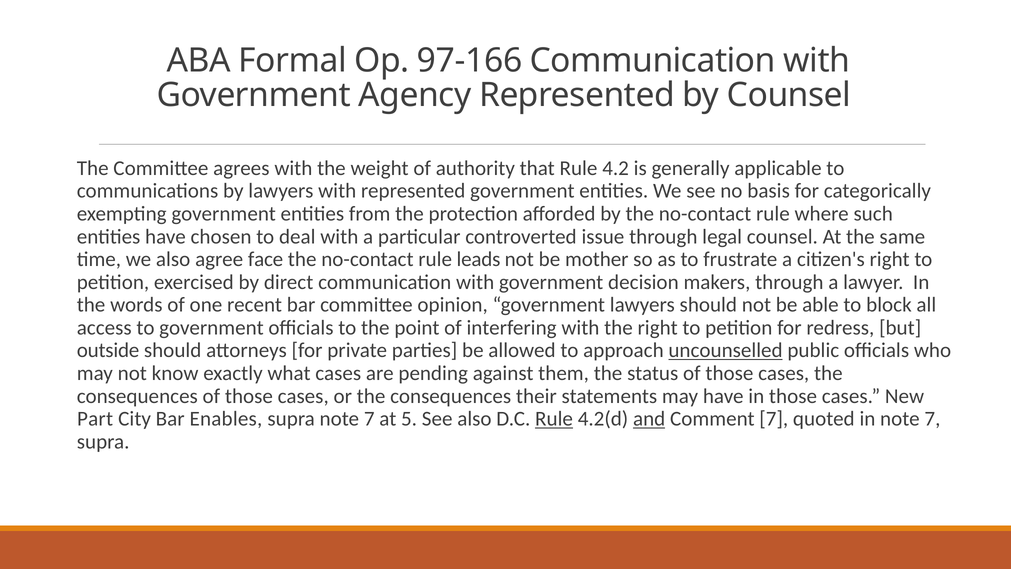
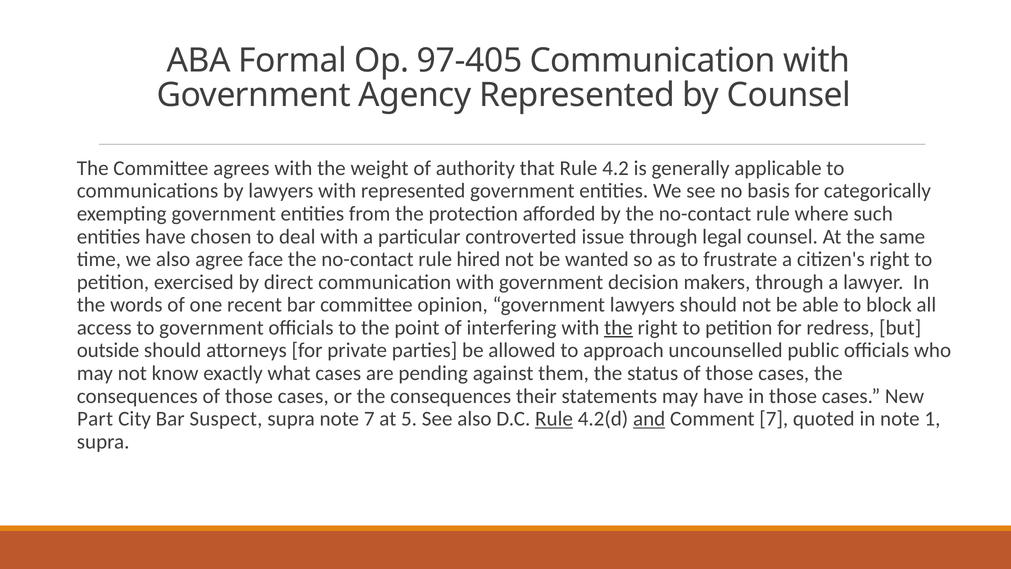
97-166: 97-166 -> 97-405 (470, 61)
leads: leads -> hired (478, 259)
mother: mother -> wanted (597, 259)
the underline: none -> present (618, 328)
uncounselled underline: present -> none (726, 350)
Enables: Enables -> Suspect (226, 419)
in note 7: 7 -> 1 (932, 419)
